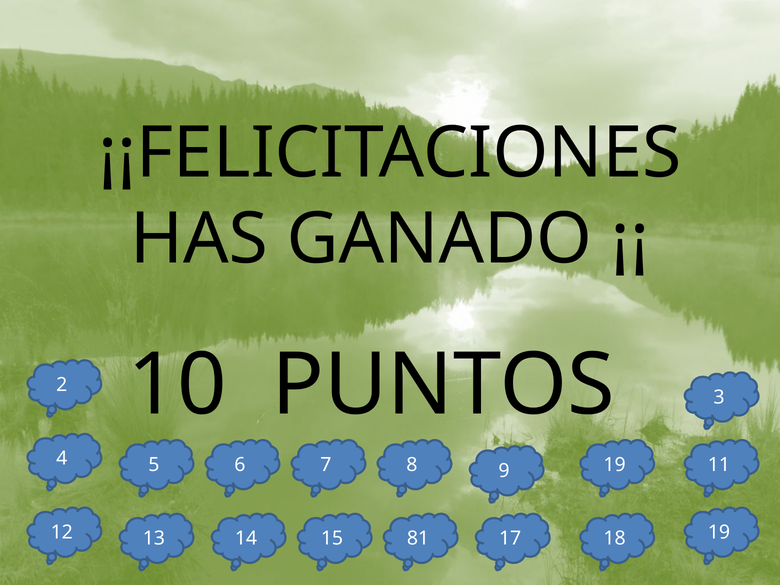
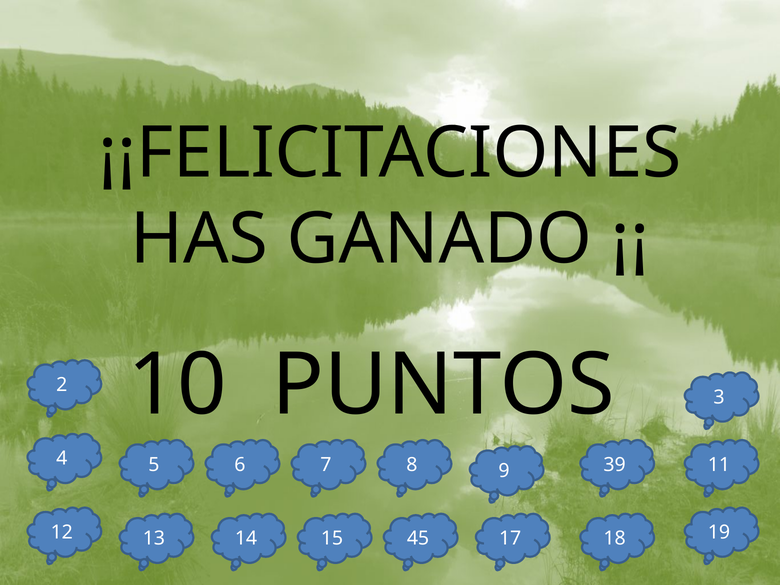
9 19: 19 -> 39 (615, 465)
81: 81 -> 45 (418, 538)
